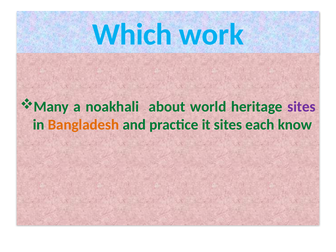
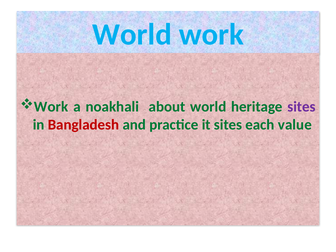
Which: Which -> World (132, 34)
Many: Many -> Work (51, 107)
Bangladesh colour: orange -> red (83, 125)
know: know -> value (295, 125)
